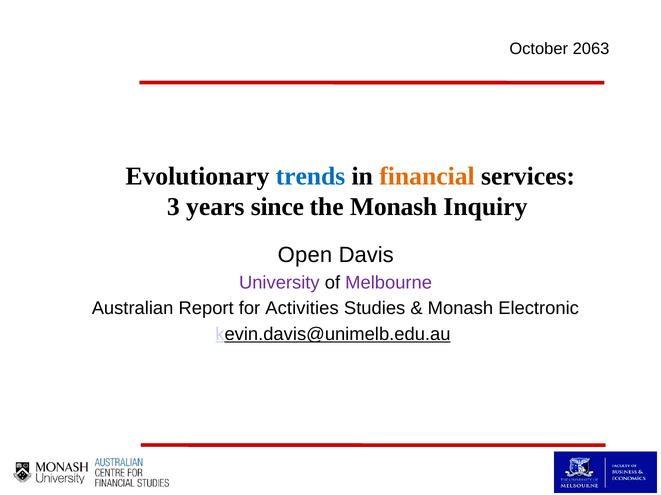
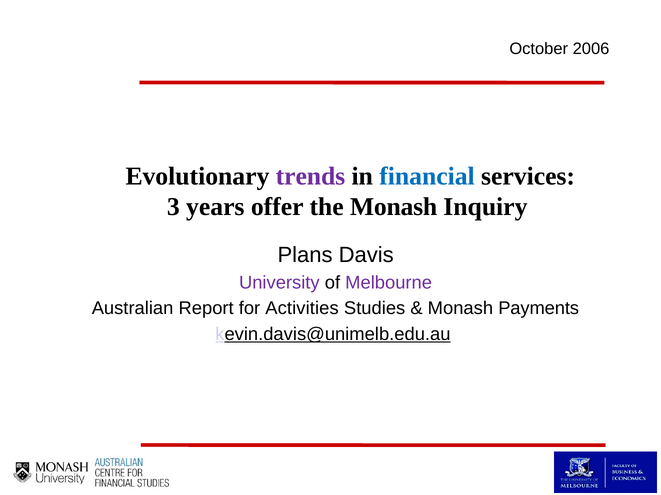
2063: 2063 -> 2006 (591, 49)
trends colour: blue -> purple (310, 176)
financial colour: orange -> blue (427, 176)
since: since -> offer (277, 207)
Open: Open -> Plans (305, 255)
Electronic: Electronic -> Payments (539, 309)
